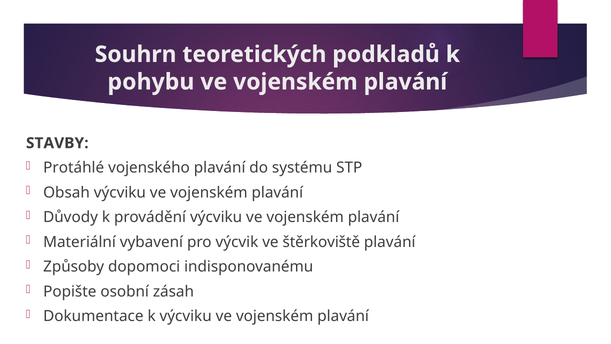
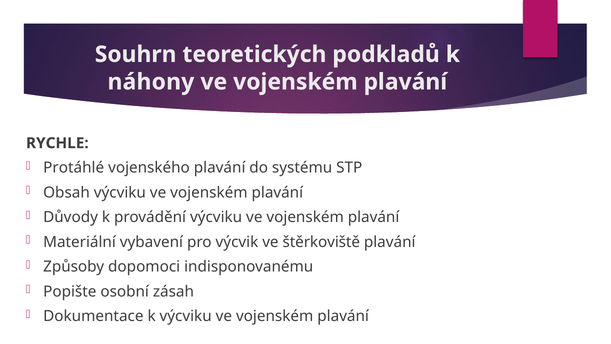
pohybu: pohybu -> náhony (151, 82)
STAVBY: STAVBY -> RYCHLE (57, 143)
